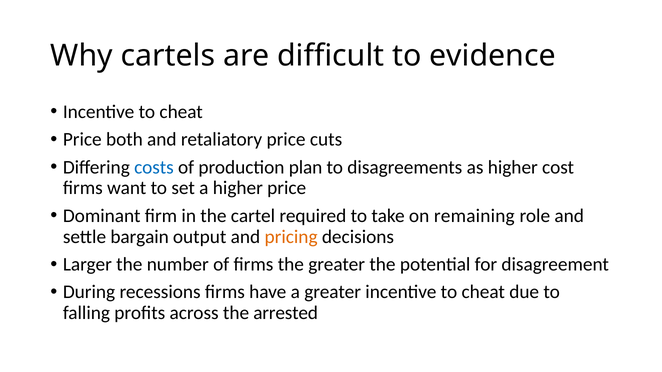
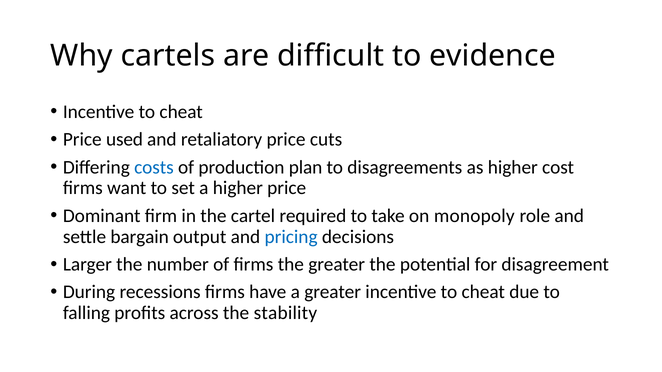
both: both -> used (125, 140)
remaining: remaining -> monopoly (474, 216)
pricing colour: orange -> blue (291, 237)
arrested: arrested -> stability (285, 313)
